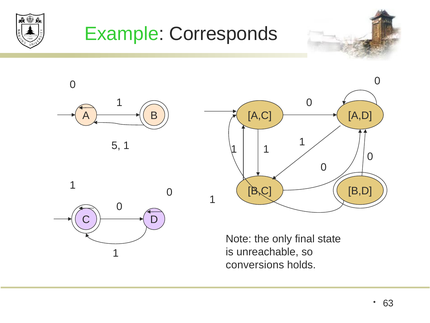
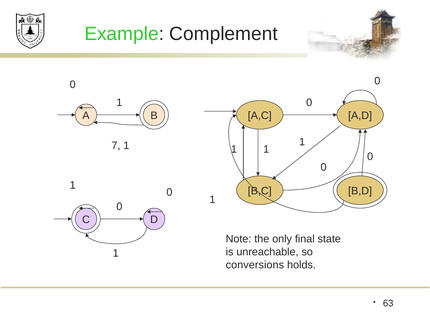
Corresponds: Corresponds -> Complement (224, 34)
5: 5 -> 7 (116, 145)
